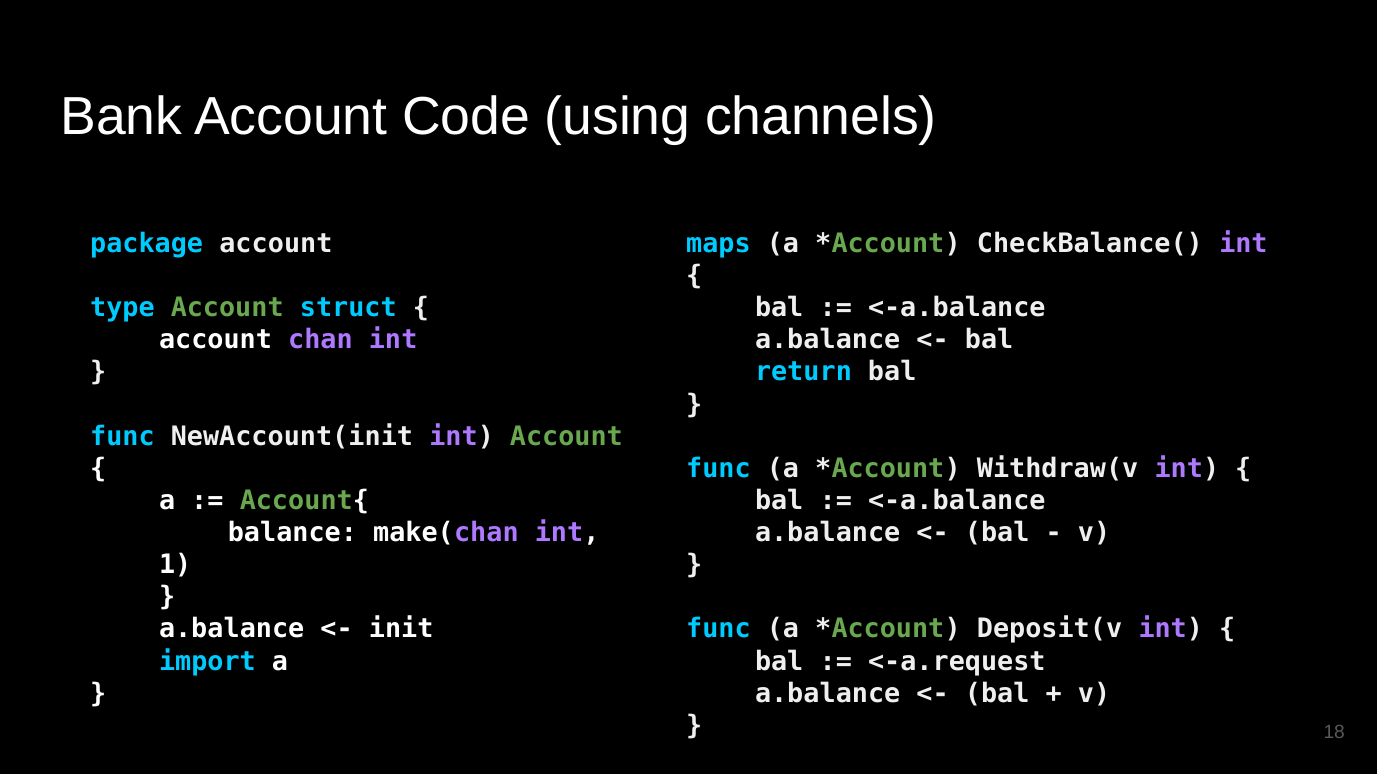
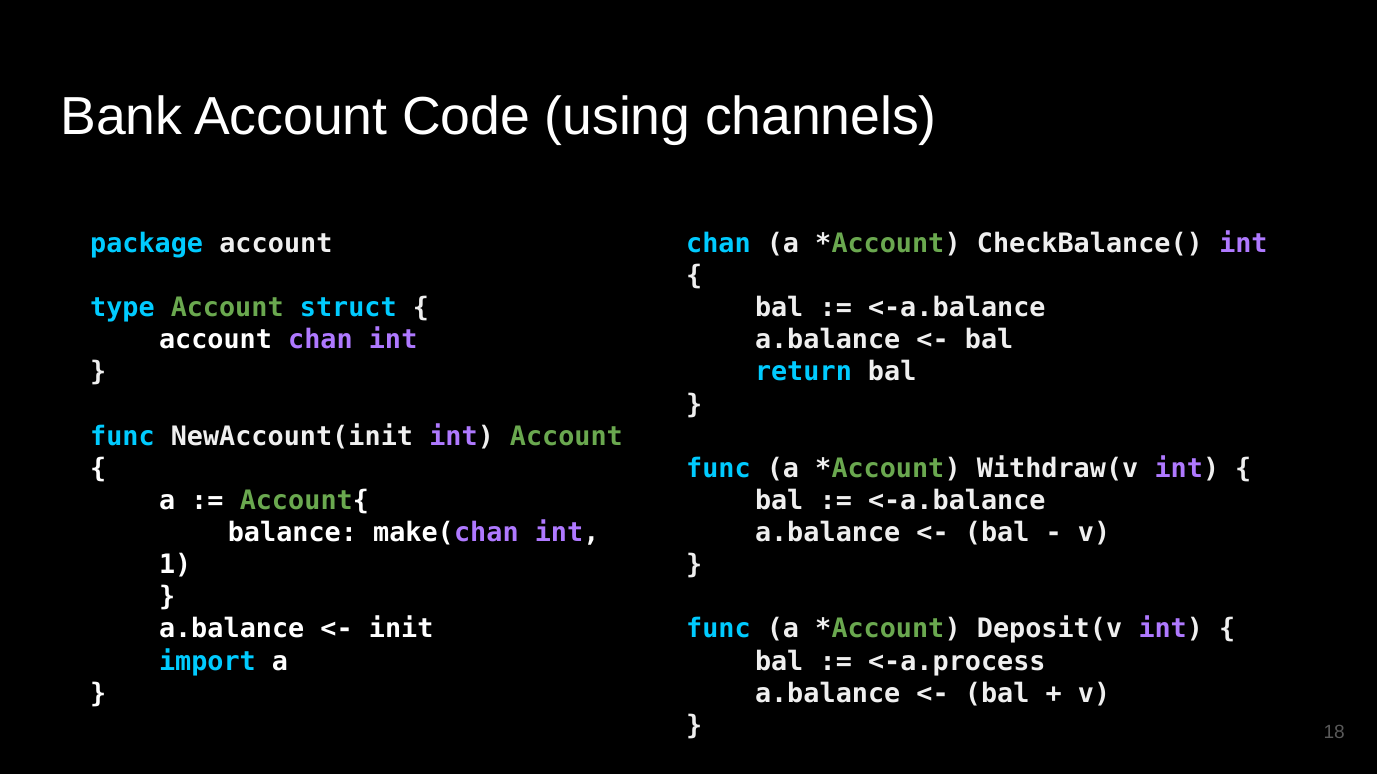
maps: maps -> chan (718, 244)
<-a.request: <-a.request -> <-a.process (957, 662)
